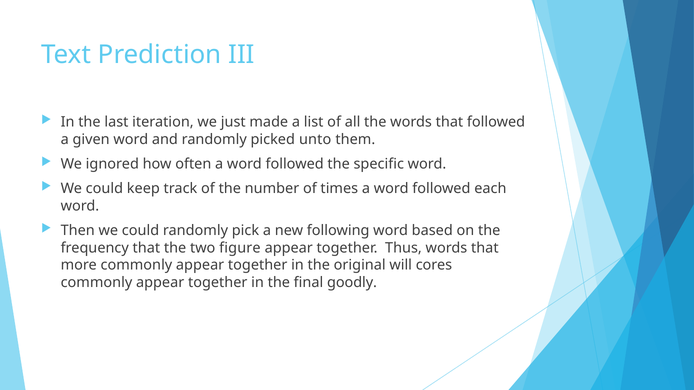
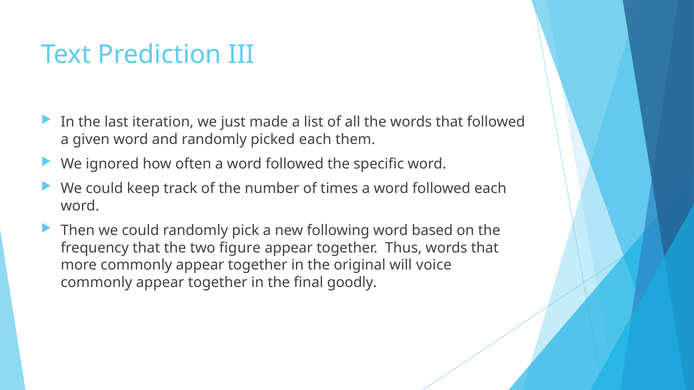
picked unto: unto -> each (315, 139)
cores: cores -> voice (434, 265)
